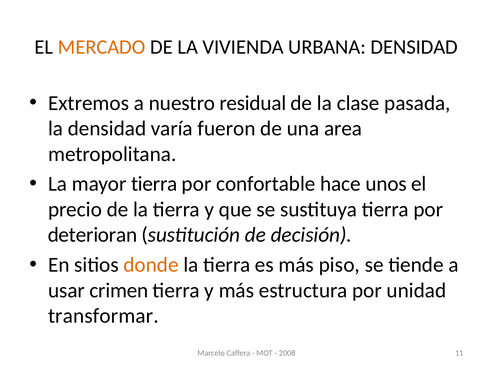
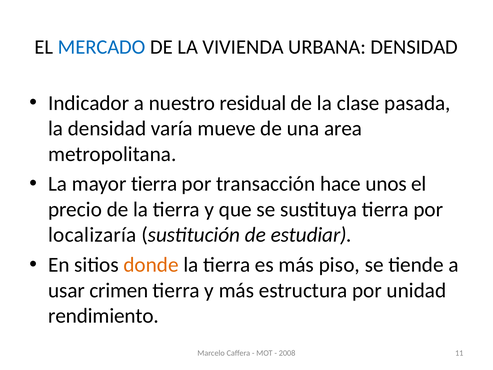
MERCADO colour: orange -> blue (102, 47)
Extremos: Extremos -> Indicador (89, 103)
fueron: fueron -> mueve (227, 128)
confortable: confortable -> transacción (266, 184)
deterioran: deterioran -> localizaría (92, 235)
decisión: decisión -> estudiar (311, 235)
transformar: transformar -> rendimiento (104, 316)
